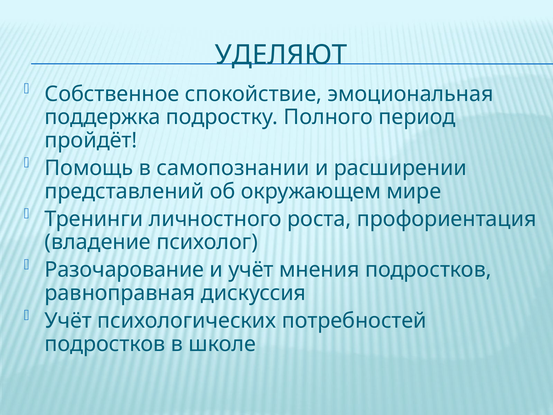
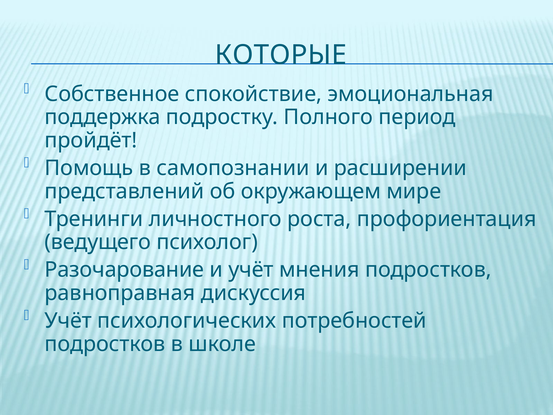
УДЕЛЯЮТ: УДЕЛЯЮТ -> КОТОРЫЕ (281, 55)
владение: владение -> ведущего (98, 242)
